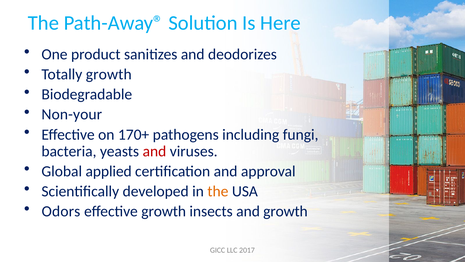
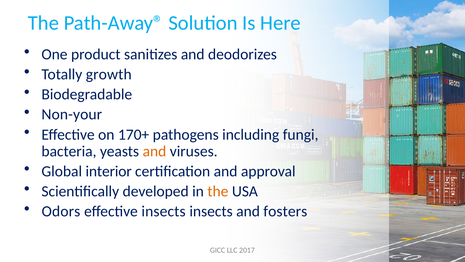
and colour: red -> orange (154, 151)
applied: applied -> interior (109, 171)
effective growth: growth -> insects (164, 211)
and growth: growth -> fosters (285, 211)
